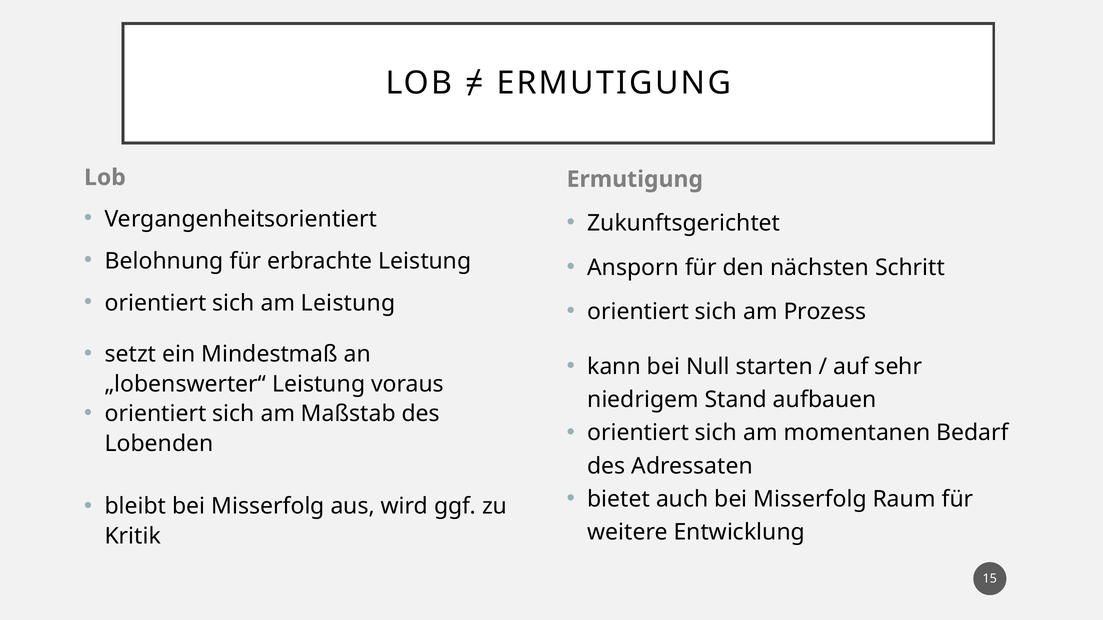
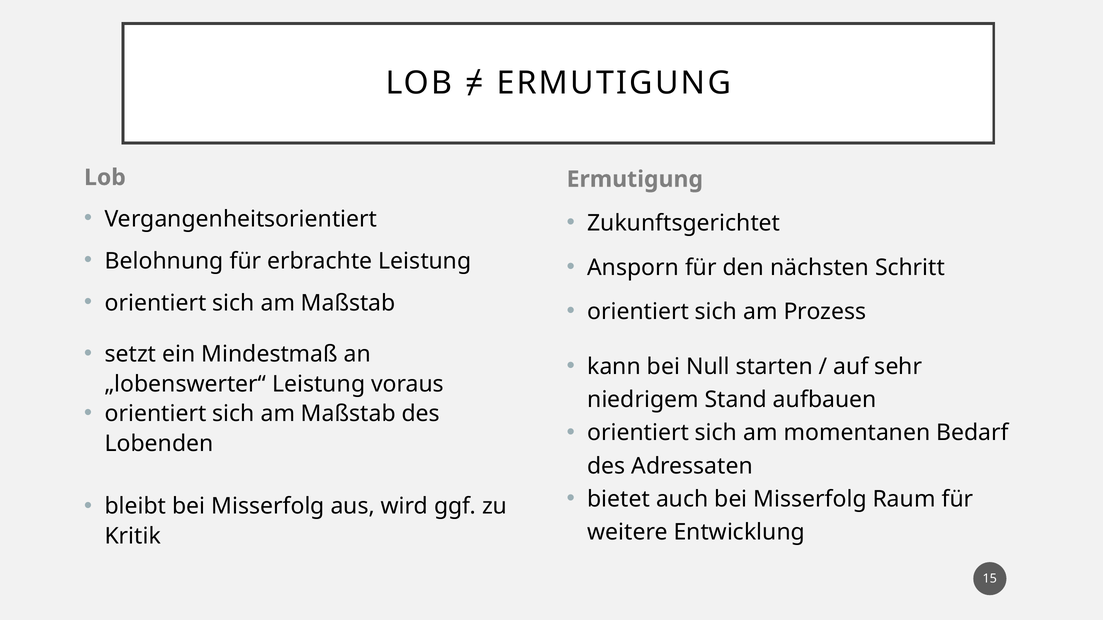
Leistung: Leistung -> Maßstab (348, 303)
